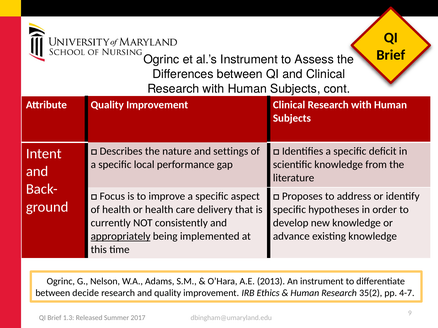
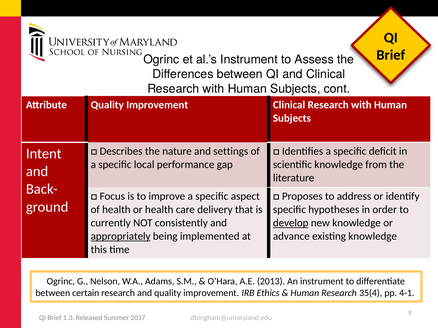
develop underline: none -> present (291, 223)
decide: decide -> certain (86, 294)
35(2: 35(2 -> 35(4 (371, 294)
4-7: 4-7 -> 4-1 (407, 294)
